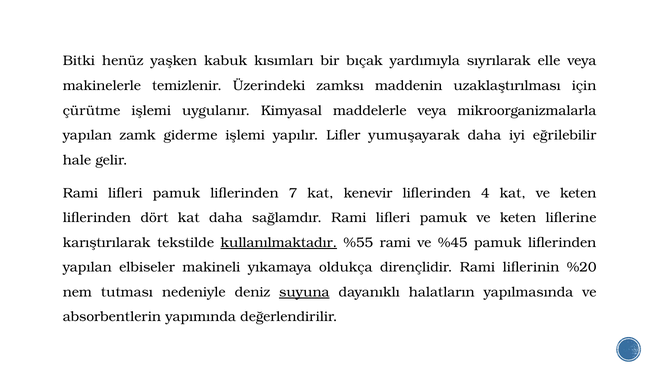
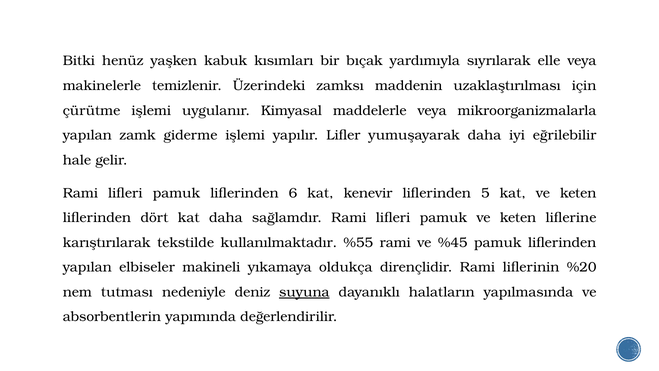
7: 7 -> 6 (293, 193)
4: 4 -> 5 (485, 193)
kullanılmaktadır underline: present -> none (279, 242)
